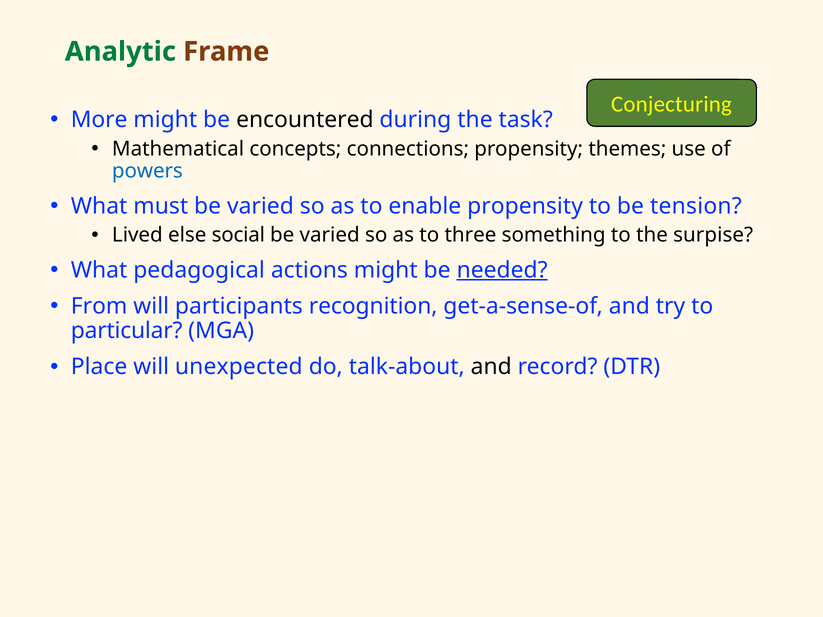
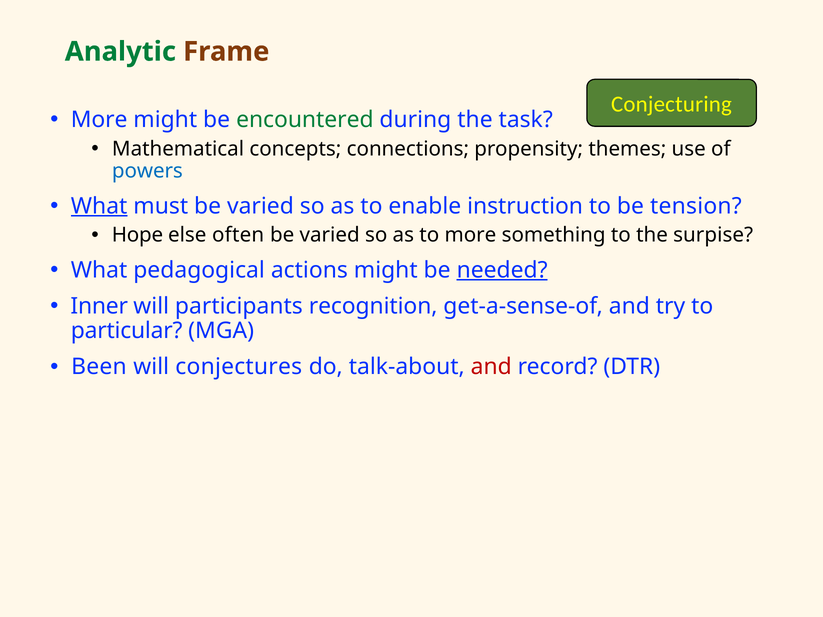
encountered colour: black -> green (305, 120)
What underline: none -> present (99, 206)
enable propensity: propensity -> instruction (525, 206)
Lived: Lived -> Hope (137, 235)
social: social -> often (238, 235)
to three: three -> more (470, 235)
From: From -> Inner (99, 306)
Place: Place -> Been (99, 367)
unexpected: unexpected -> conjectures (239, 367)
and colour: black -> red (491, 367)
